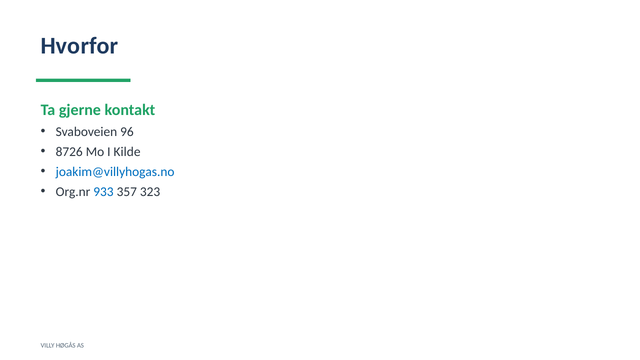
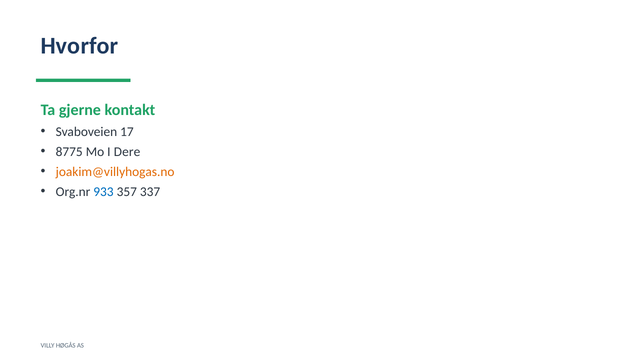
96: 96 -> 17 (127, 132)
8726: 8726 -> 8775 (69, 152)
Kilde: Kilde -> Dere (127, 152)
joakim@villyhogas.no colour: blue -> orange (115, 172)
323: 323 -> 337 (150, 192)
